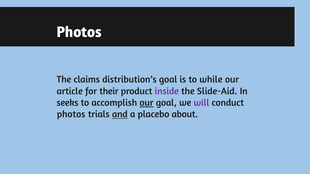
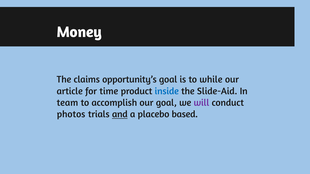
Photos: Photos -> Money (79, 32)
distribution’s: distribution’s -> opportunity’s (129, 80)
their: their -> time (109, 91)
inside colour: purple -> blue (167, 91)
seeks: seeks -> team (67, 103)
our underline: present -> none (146, 103)
about: about -> based (185, 115)
